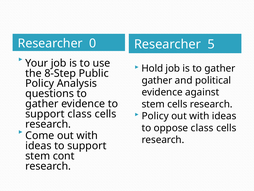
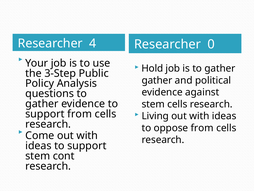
0: 0 -> 4 (93, 43)
5: 5 -> 0 (211, 44)
8-Step: 8-Step -> 3-Step (60, 73)
support class: class -> from (80, 114)
Policy: Policy -> Living (155, 116)
oppose class: class -> from (202, 128)
